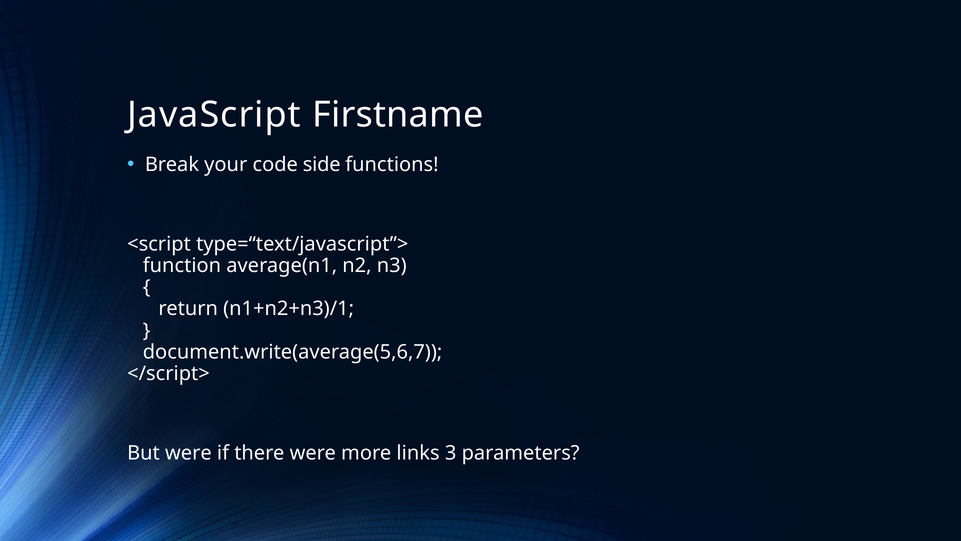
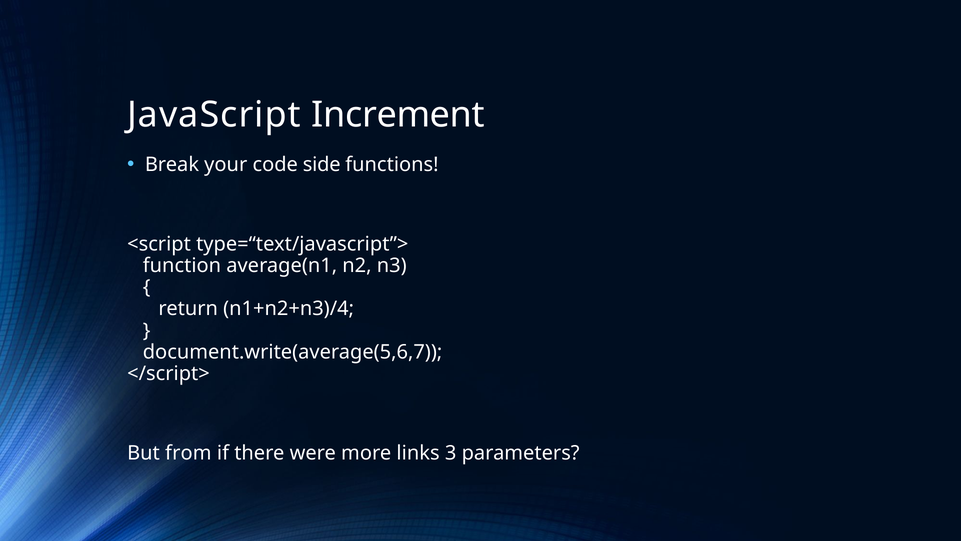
Firstname: Firstname -> Increment (398, 115)
n1+n2+n3)/1: n1+n2+n3)/1 -> n1+n2+n3)/4 (289, 309)
But were: were -> from (188, 453)
